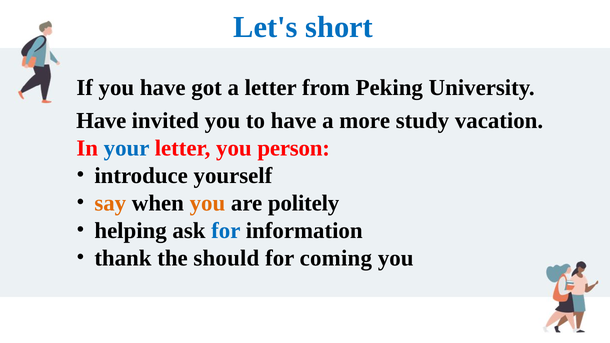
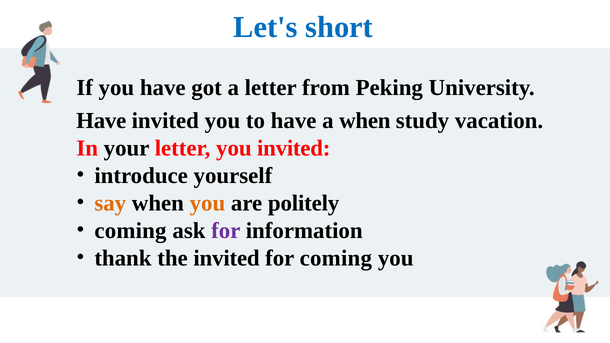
a more: more -> when (365, 121)
your colour: blue -> black (127, 148)
you person: person -> invited (294, 148)
helping: helping -> coming (130, 231)
for colour: blue -> purple (226, 231)
the should: should -> invited (227, 258)
